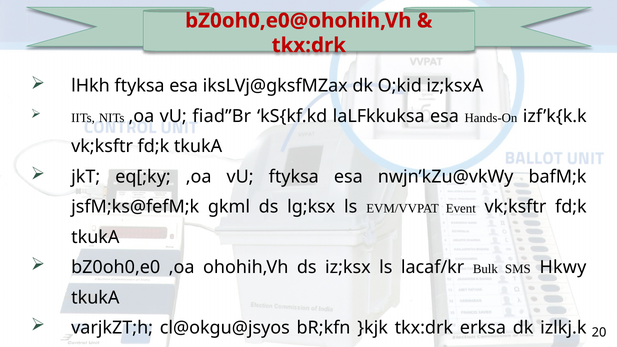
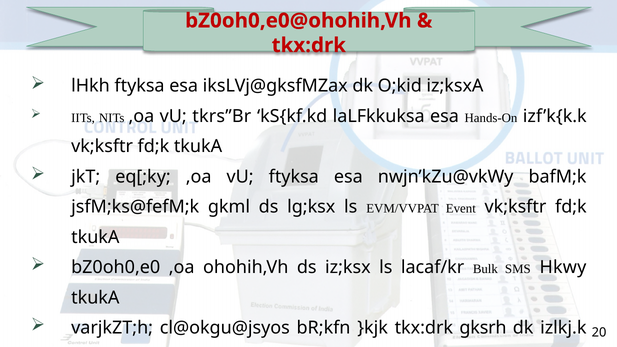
fiad”Br: fiad”Br -> tkrs”Br (222, 116)
erksa: erksa -> gksrh (483, 328)
